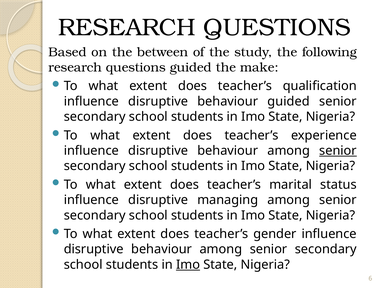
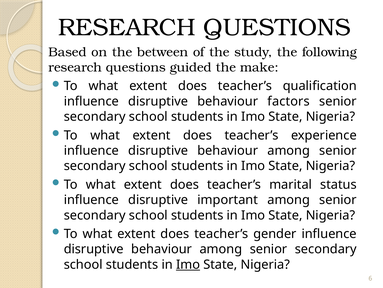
behaviour guided: guided -> factors (289, 101)
senior underline: present -> none (338, 150)
managing: managing -> important (228, 199)
